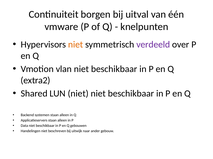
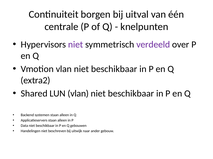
vmware: vmware -> centrale (61, 27)
niet colour: orange -> purple (76, 45)
LUN niet: niet -> vlan (78, 94)
